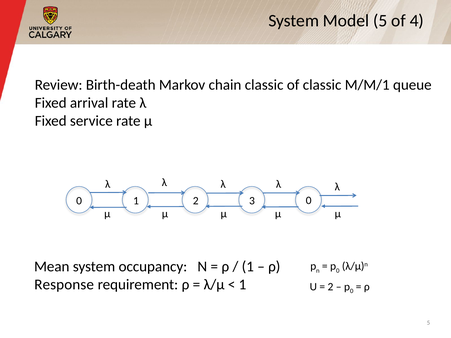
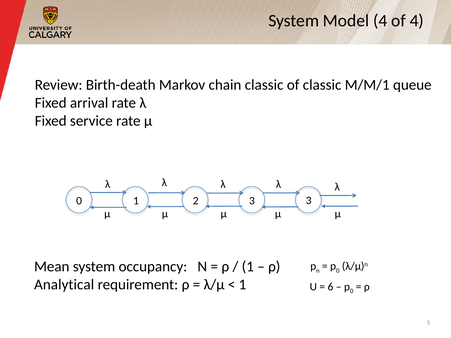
Model 5: 5 -> 4 (380, 21)
1 0: 0 -> 3 (309, 200)
Response: Response -> Analytical (64, 285)
2: 2 -> 6 (330, 287)
